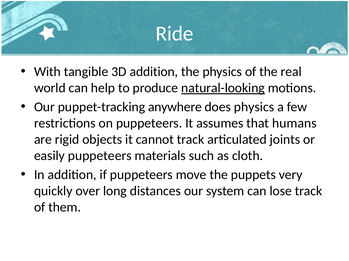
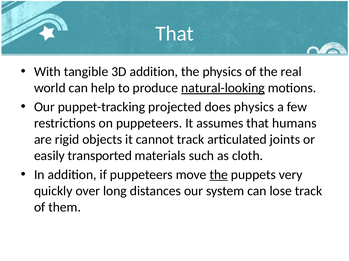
Ride: Ride -> That (175, 34)
anywhere: anywhere -> projected (175, 107)
easily puppeteers: puppeteers -> transported (100, 156)
the underline: none -> present (219, 175)
